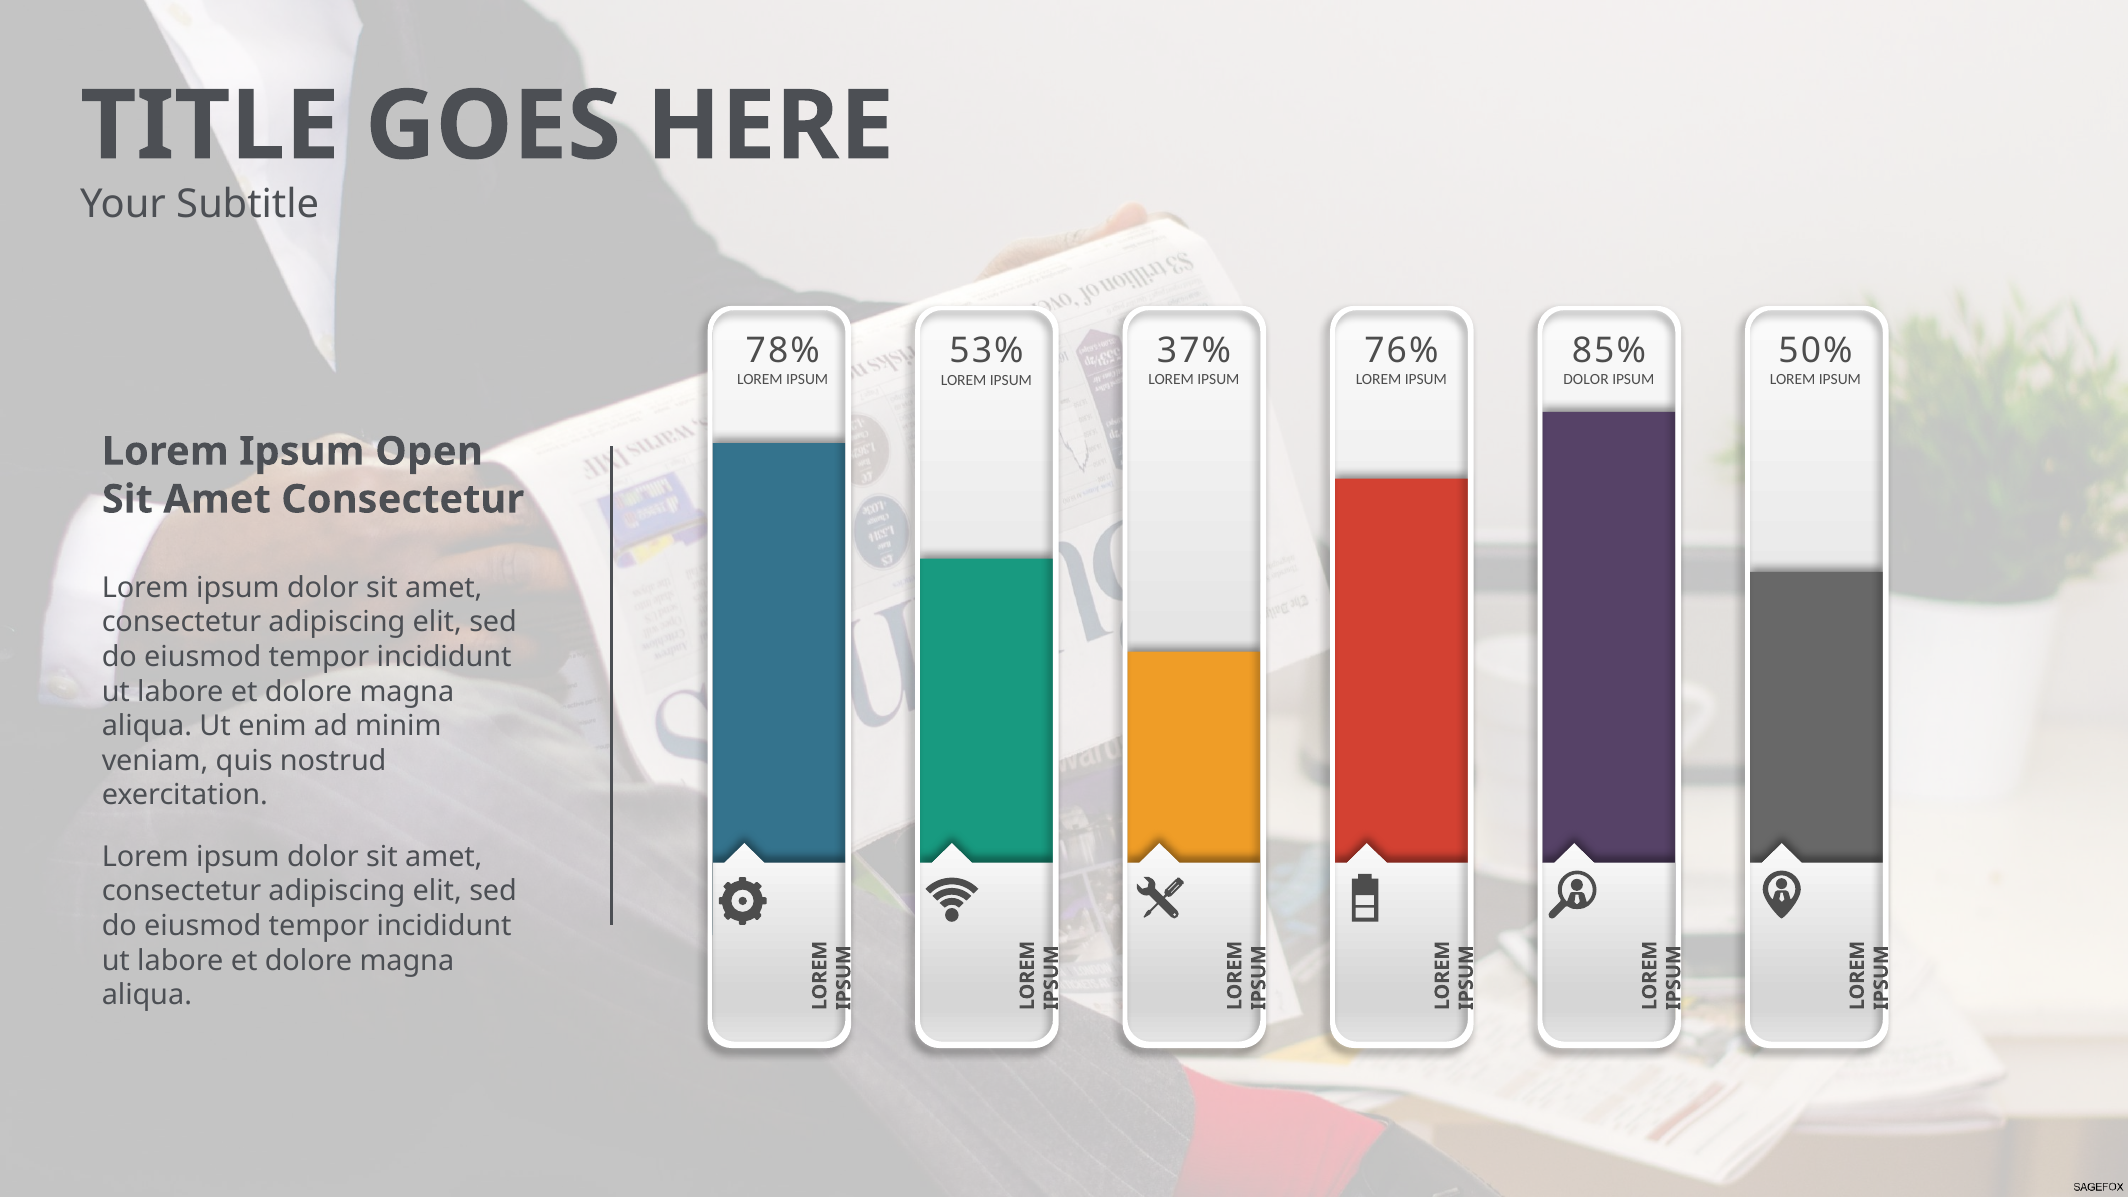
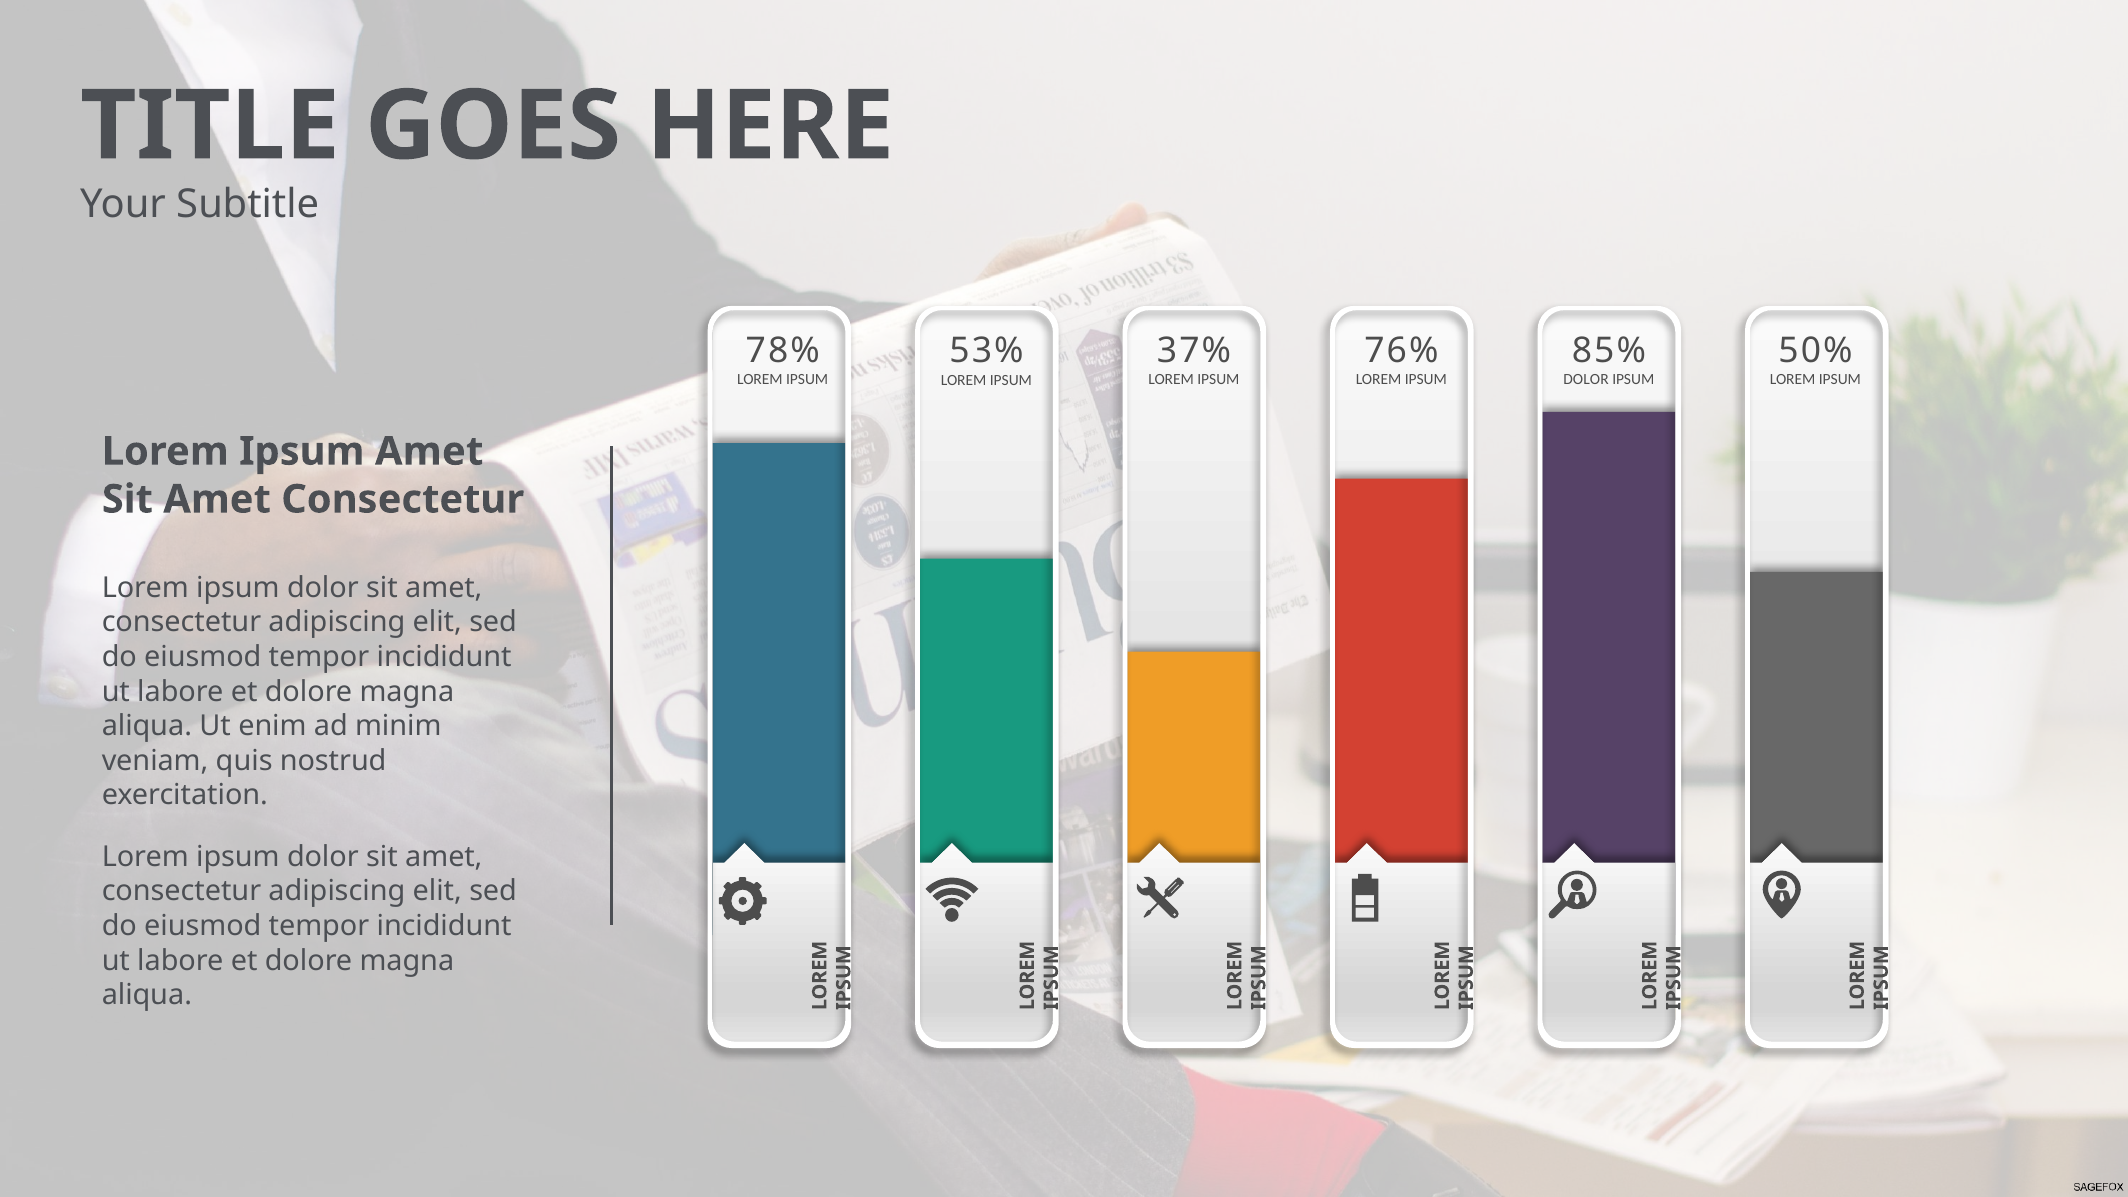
Ipsum Open: Open -> Amet (429, 451)
